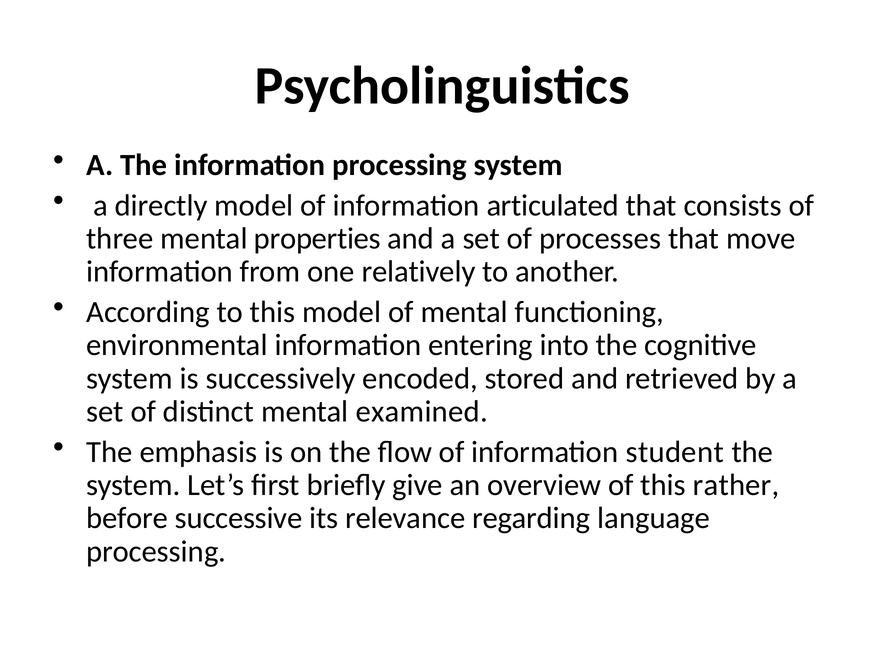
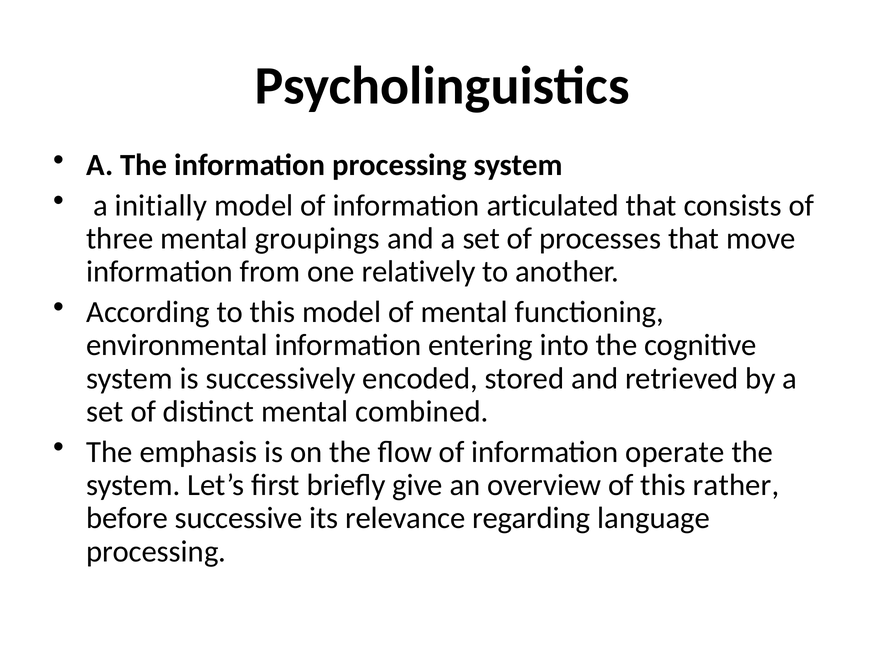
directly: directly -> initially (161, 205)
properties: properties -> groupings (317, 239)
examined: examined -> combined (422, 411)
student: student -> operate (675, 452)
